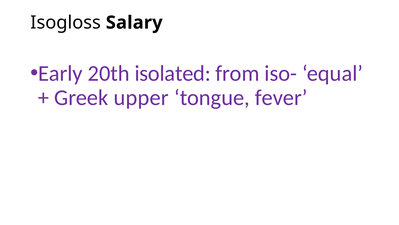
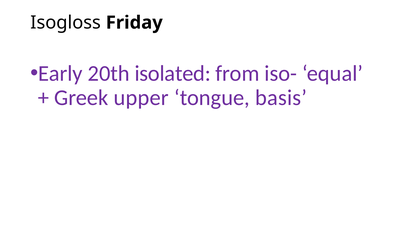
Salary: Salary -> Friday (134, 23)
fever: fever -> basis (281, 97)
